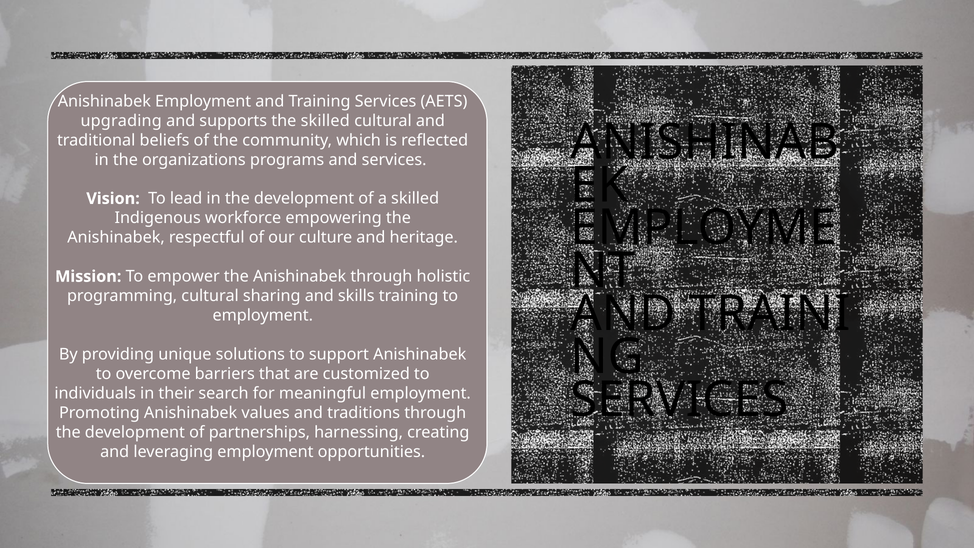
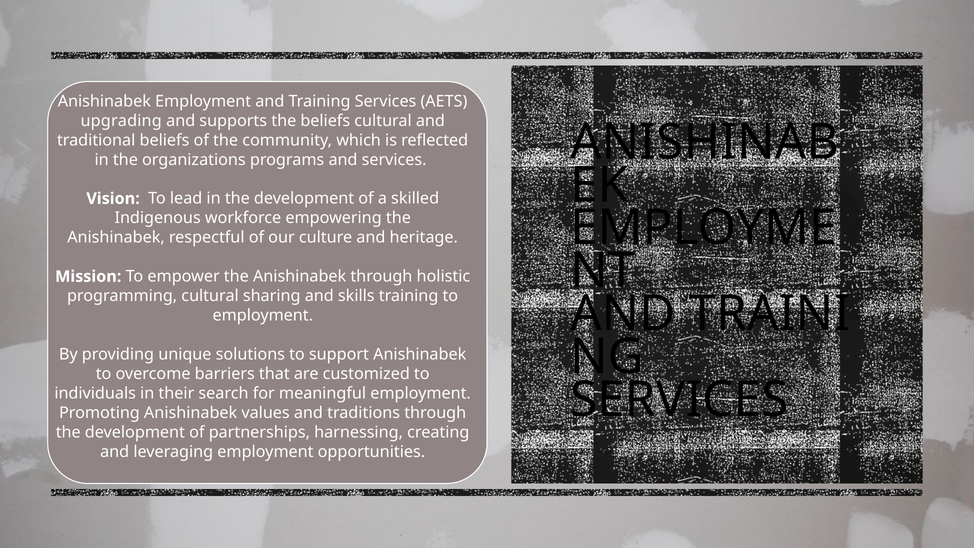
the skilled: skilled -> beliefs (325, 121)
